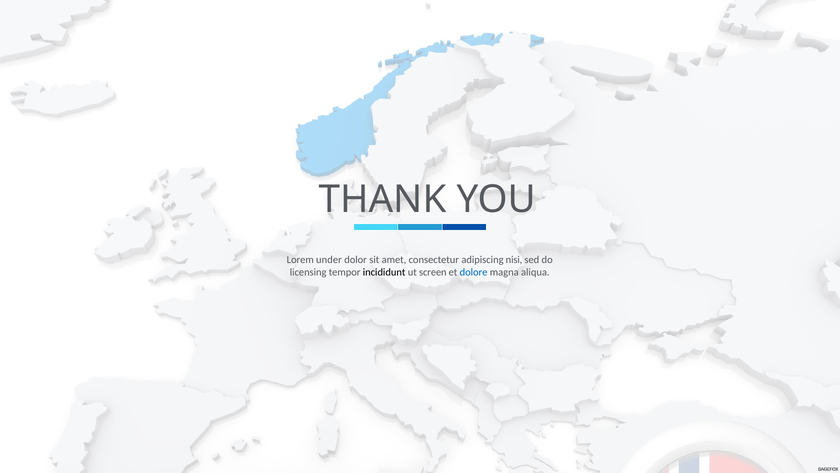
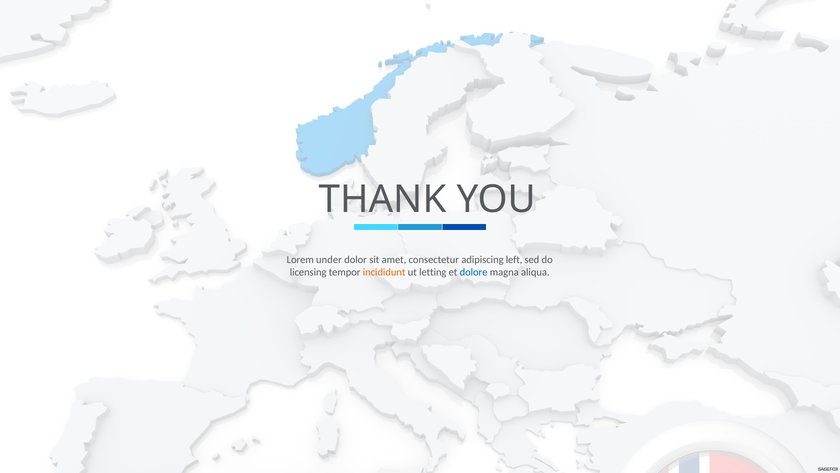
nisi: nisi -> left (514, 259)
incididunt colour: black -> orange (384, 272)
screen: screen -> letting (433, 272)
